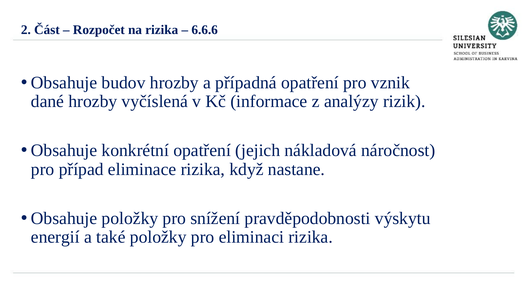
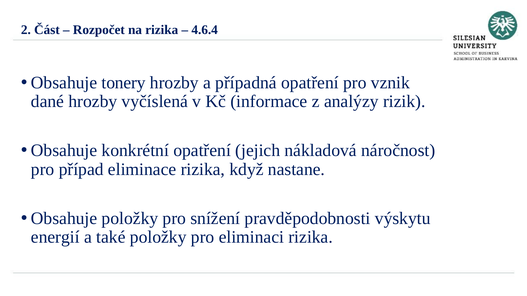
6.6.6: 6.6.6 -> 4.6.4 (205, 30)
budov: budov -> tonery (124, 83)
